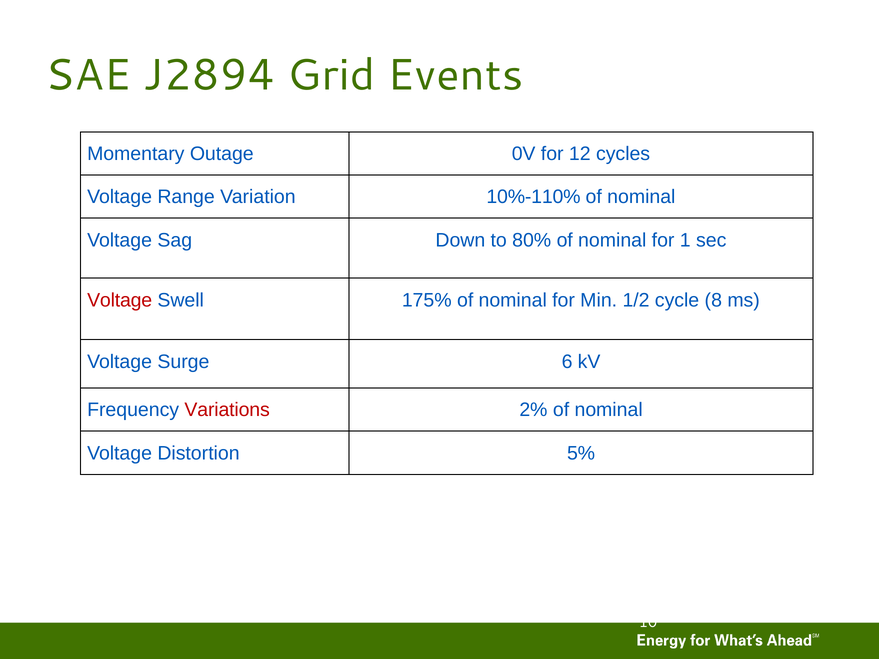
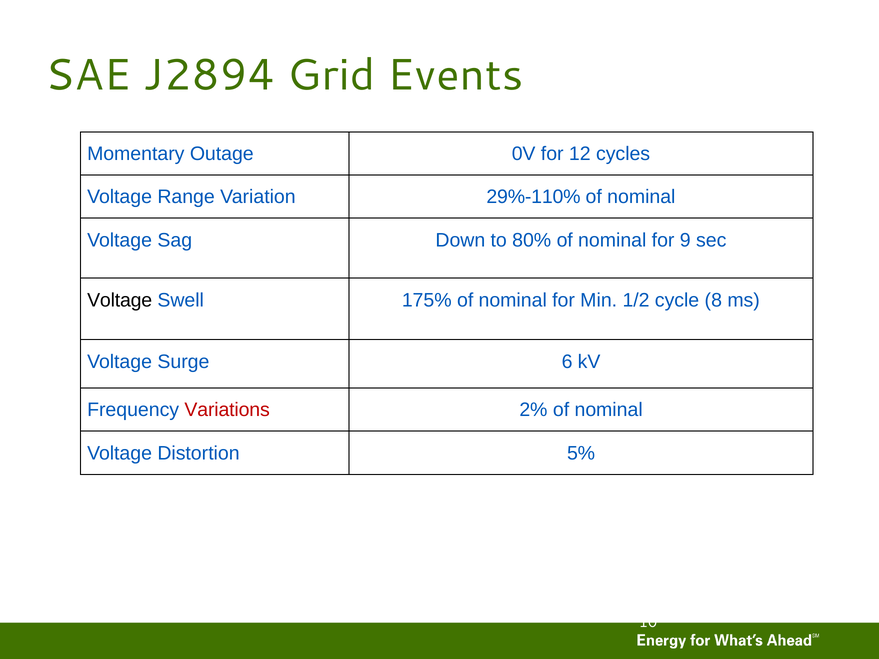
10%-110%: 10%-110% -> 29%-110% (534, 197)
1: 1 -> 9 (685, 240)
Voltage colour: red -> black (120, 300)
